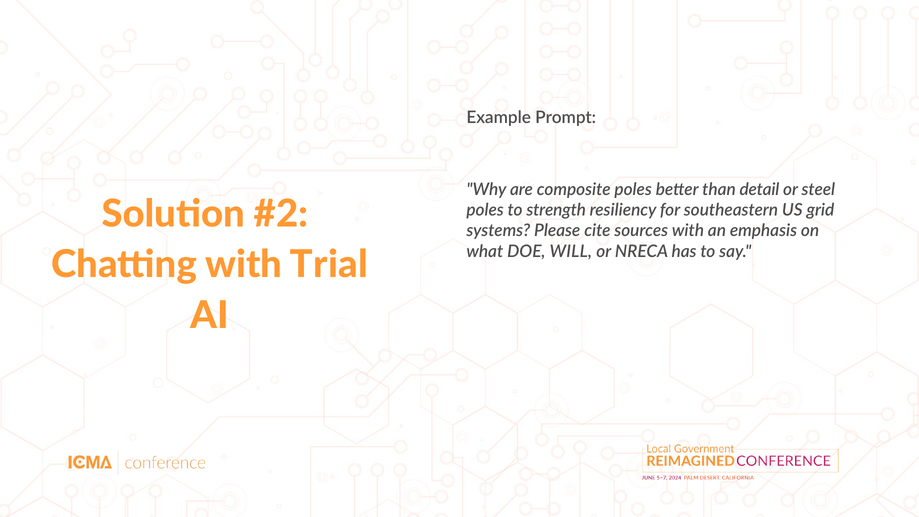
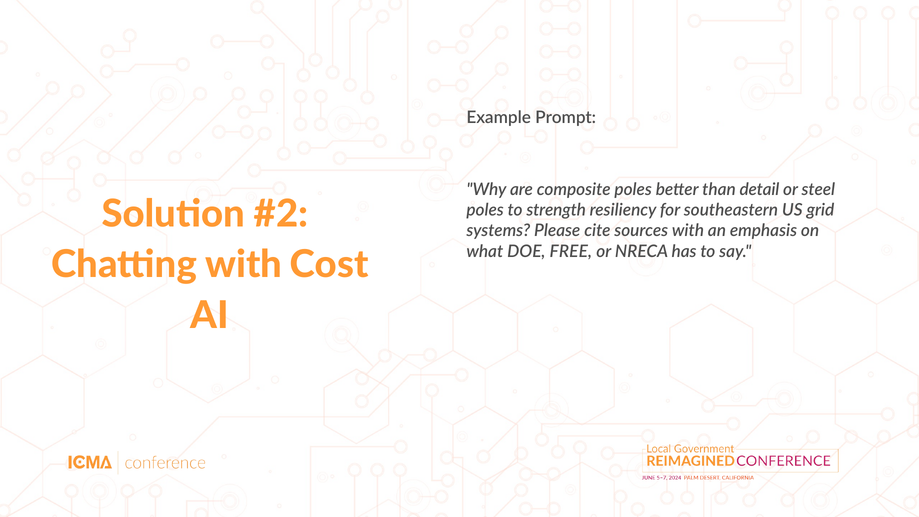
WILL: WILL -> FREE (571, 251)
Trial: Trial -> Cost (329, 265)
